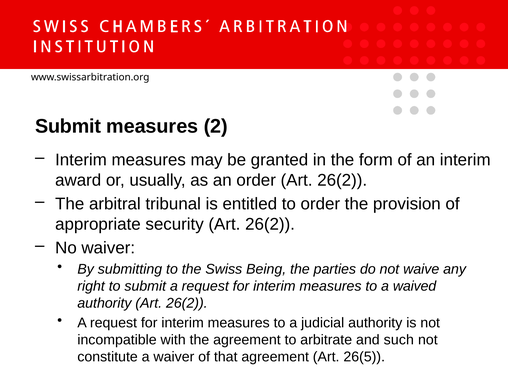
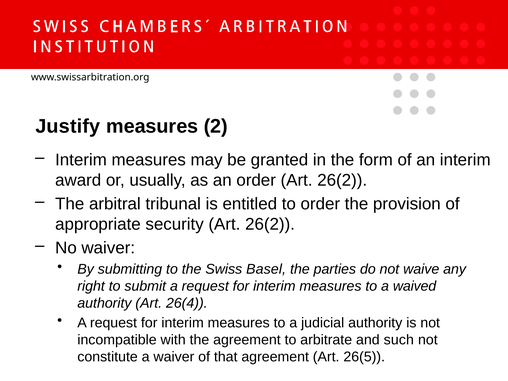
Submit: Submit -> Justify (68, 126)
Being: Being -> Basel (266, 269)
authority Art 26(2: 26(2 -> 26(4 (187, 303)
